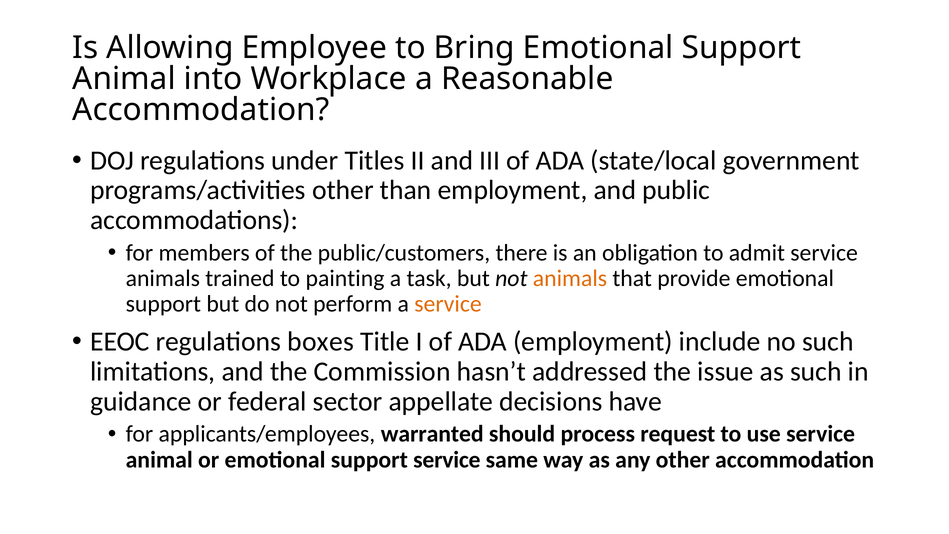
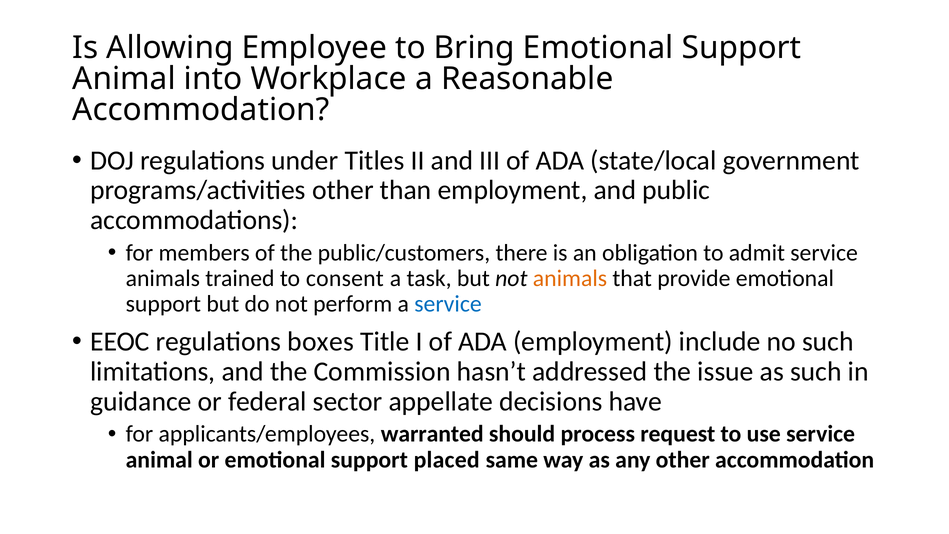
painting: painting -> consent (345, 278)
service colour: orange -> blue (448, 304)
support service: service -> placed (447, 460)
